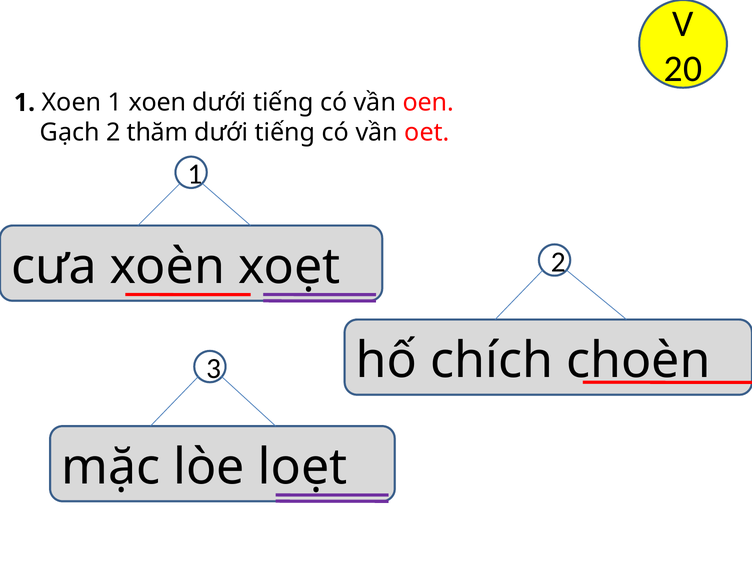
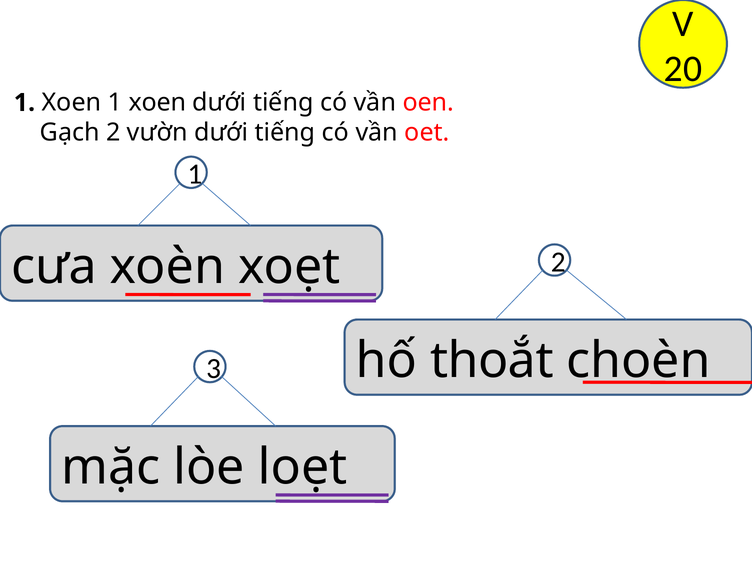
thăm: thăm -> vườn (157, 133)
chích: chích -> thoắt (492, 361)
